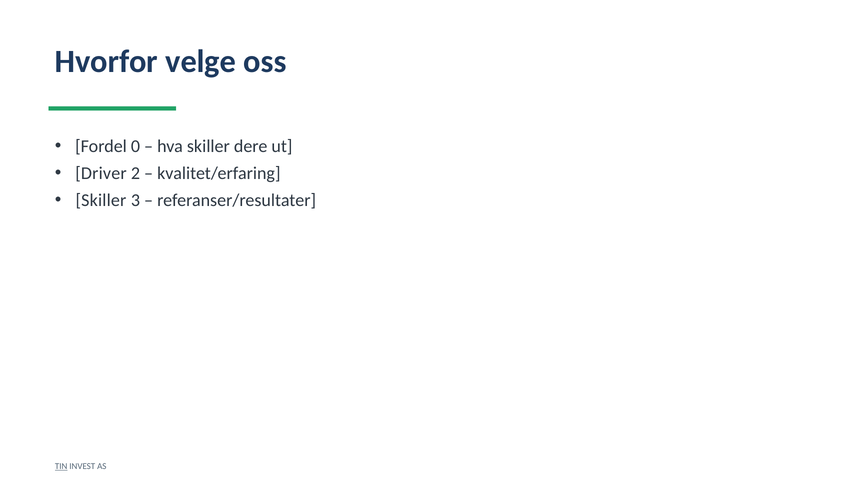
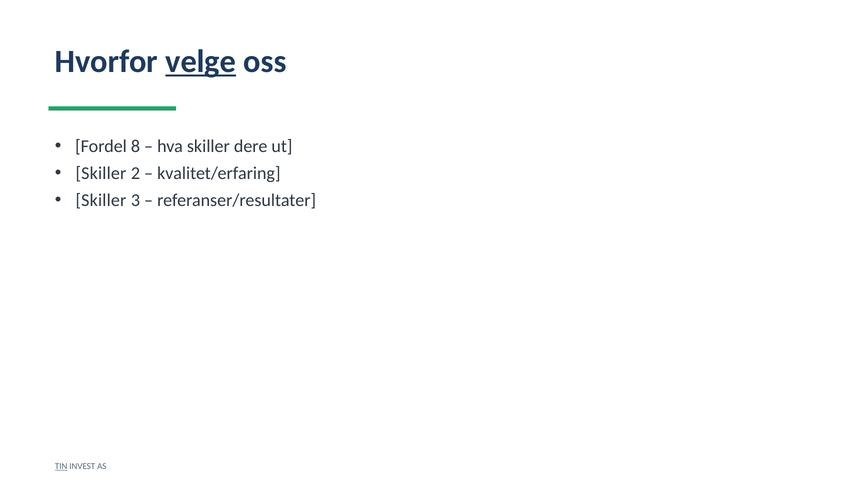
velge underline: none -> present (201, 62)
0: 0 -> 8 (135, 146)
Driver: Driver -> Skiller (101, 173)
